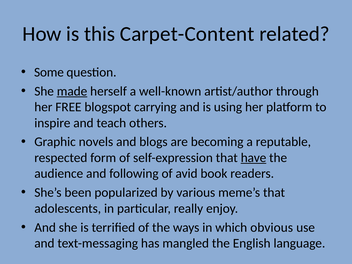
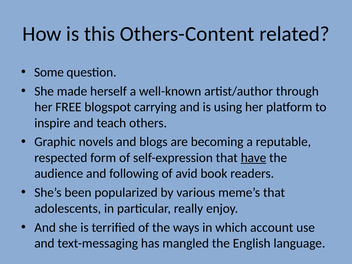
Carpet-Content: Carpet-Content -> Others-Content (187, 34)
made underline: present -> none (72, 91)
obvious: obvious -> account (272, 227)
